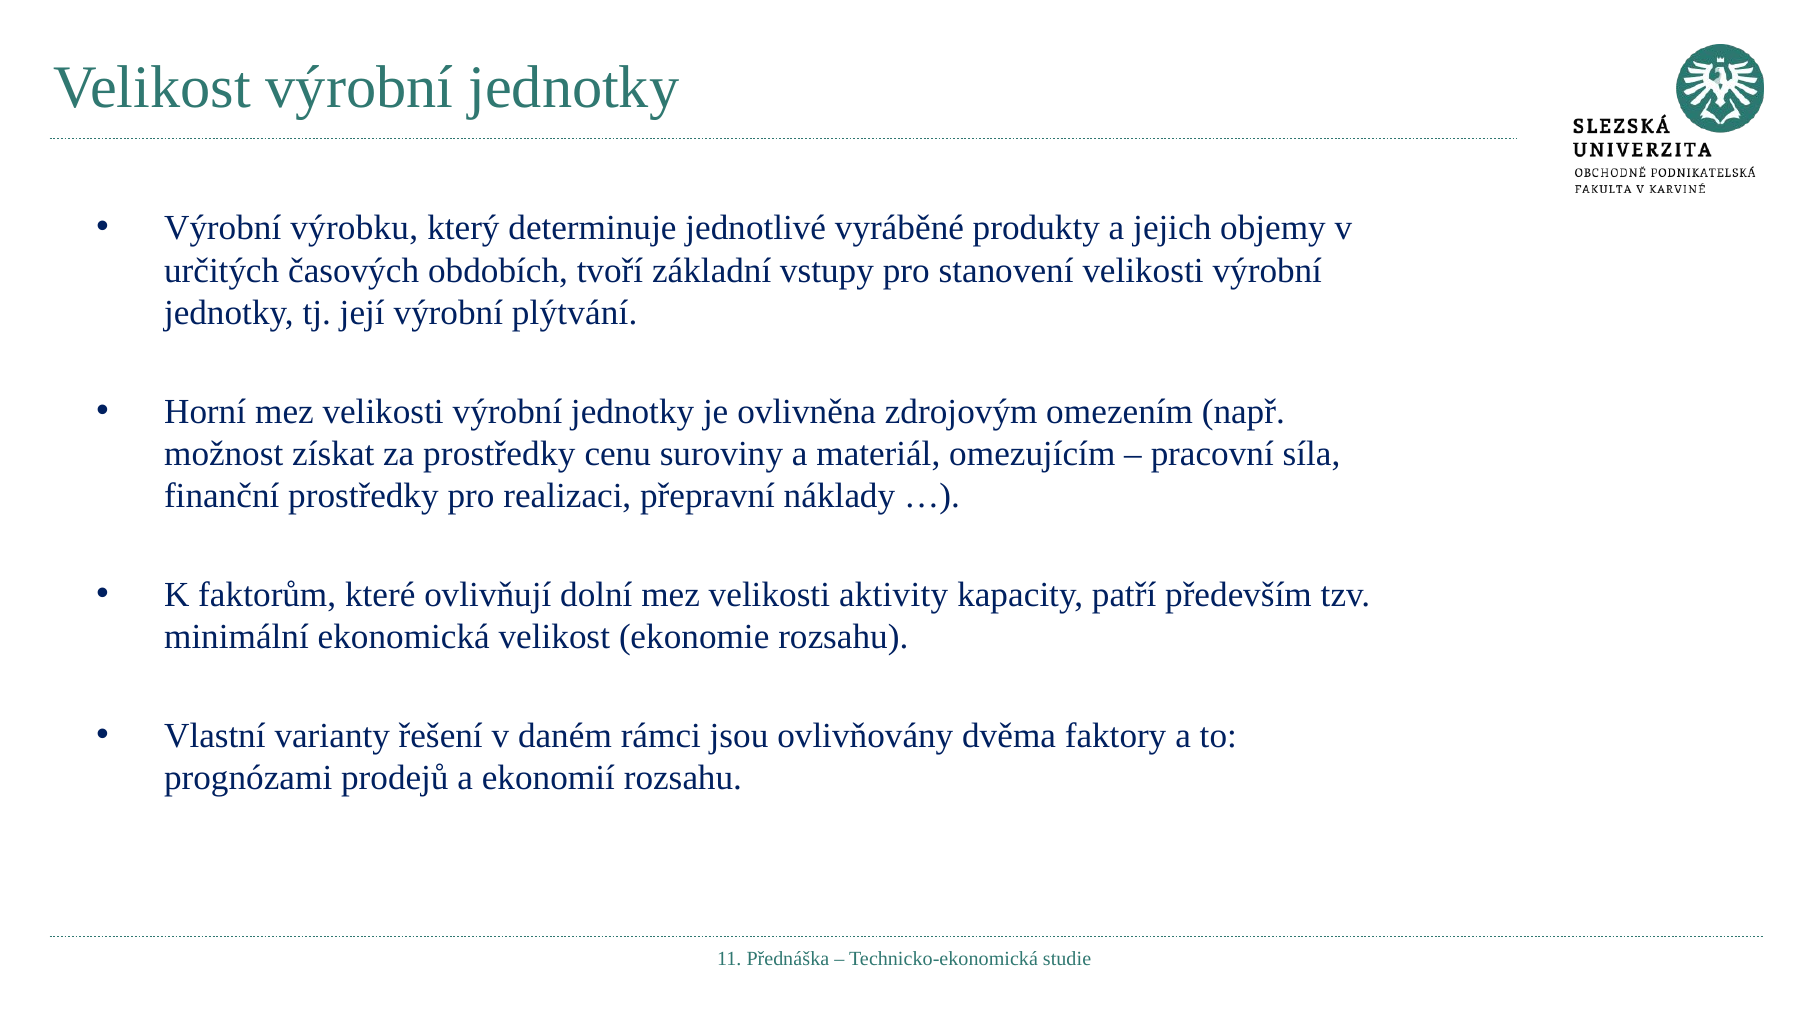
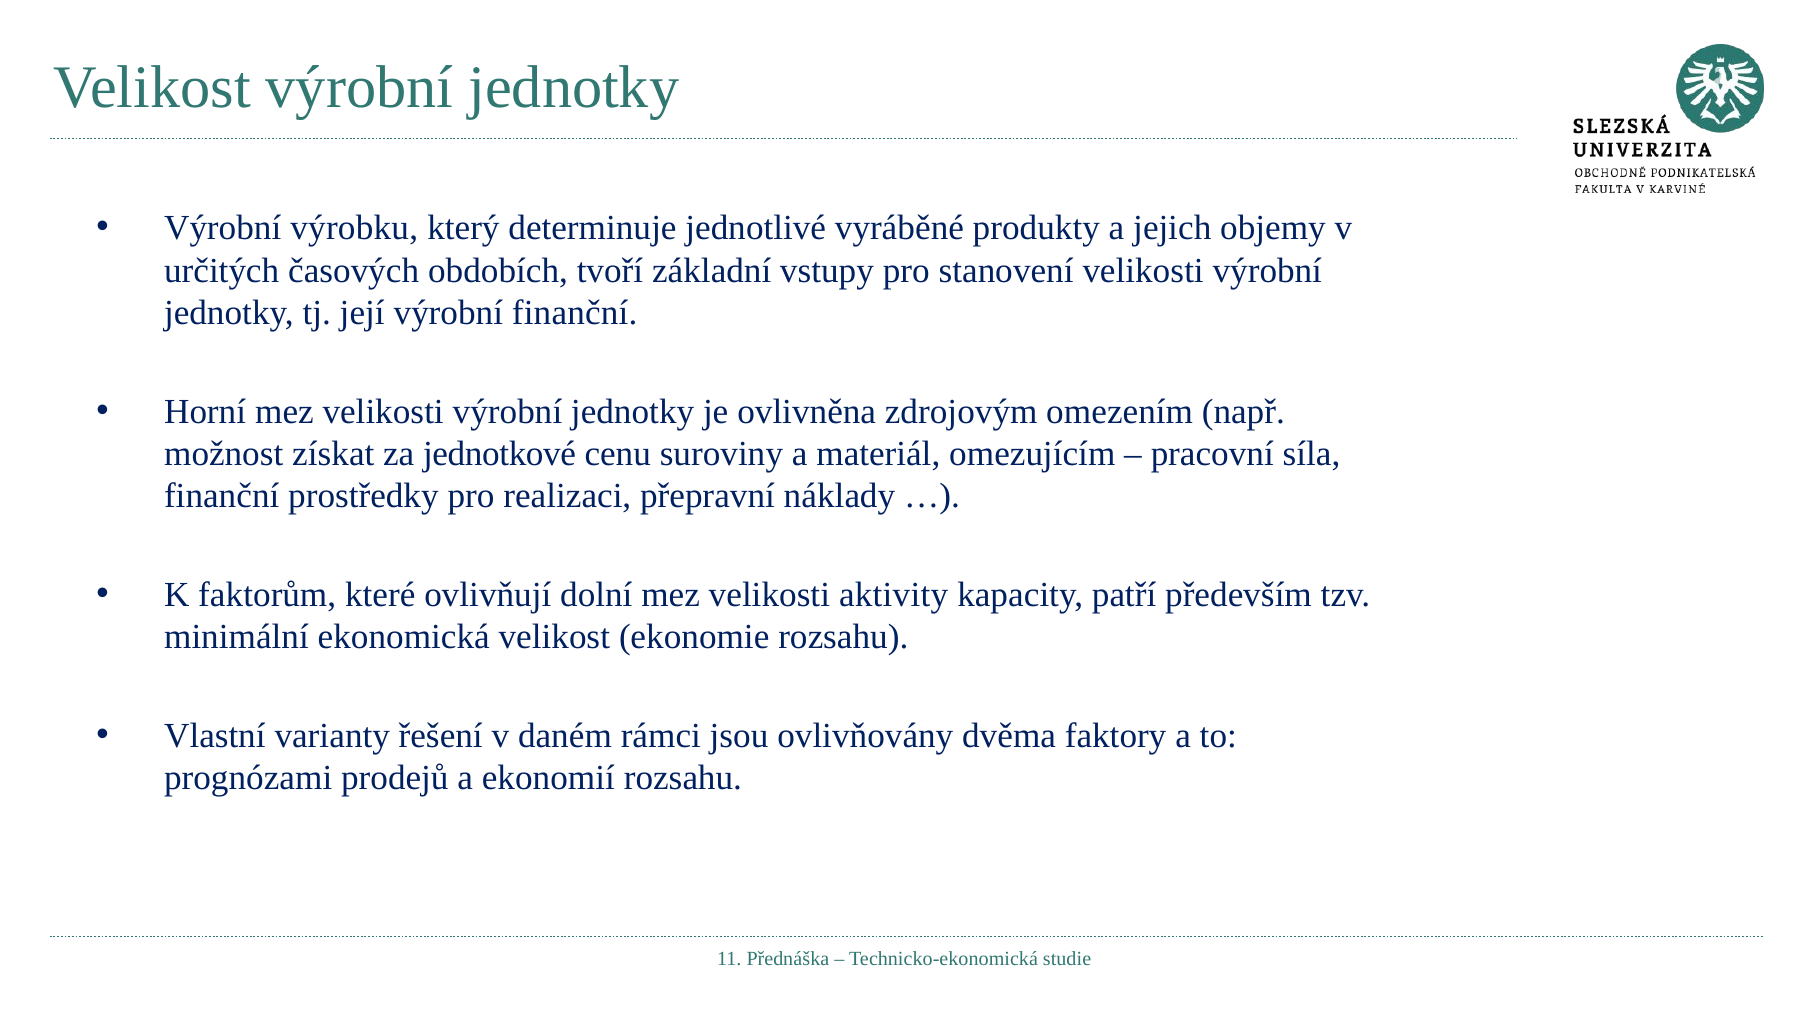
výrobní plýtvání: plýtvání -> finanční (575, 313)
za prostředky: prostředky -> jednotkové (500, 454)
